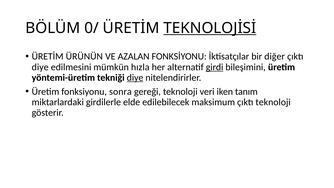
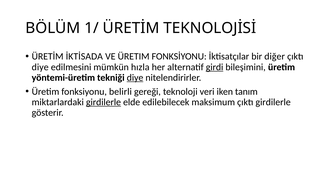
0/: 0/ -> 1/ (92, 28)
TEKNOLOJİSİ underline: present -> none (210, 28)
ÜRÜNÜN: ÜRÜNÜN -> İKTİSADA (84, 56)
VE AZALAN: AZALAN -> ÜRETIM (134, 56)
sonra: sonra -> belirli (120, 92)
girdilerle underline: none -> present (103, 102)
çıktı teknoloji: teknoloji -> girdilerle (273, 102)
